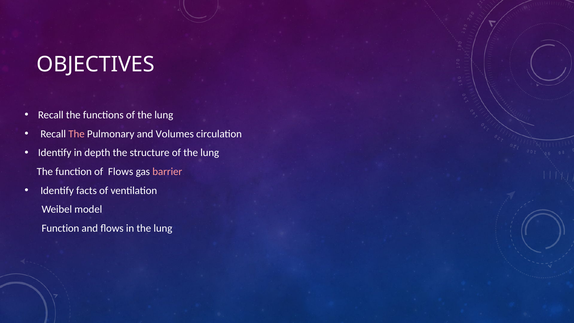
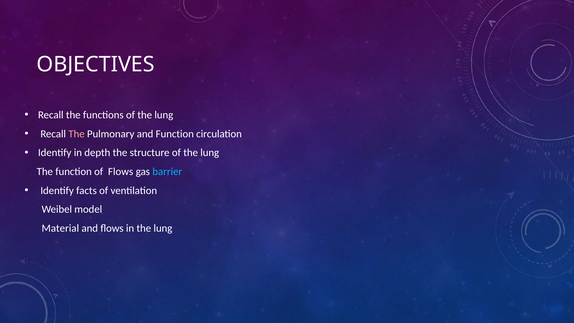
and Volumes: Volumes -> Function (175, 134)
barrier colour: pink -> light blue (167, 172)
Function: Function -> Material (60, 228)
